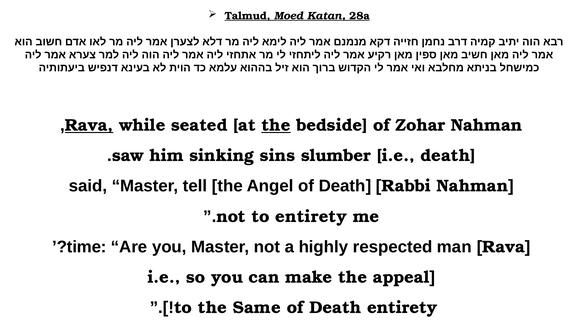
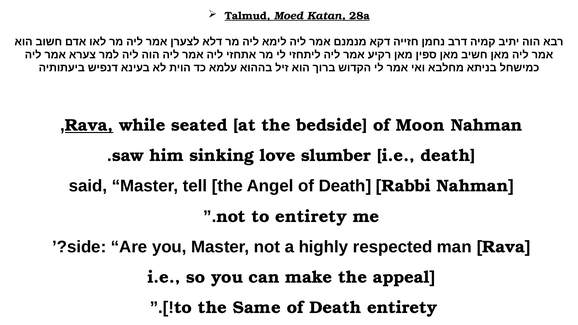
the underline: present -> none (276, 125)
Zohar: Zohar -> Moon (420, 125)
sins: sins -> love (278, 156)
time: time -> side (87, 247)
